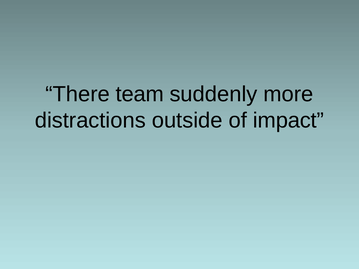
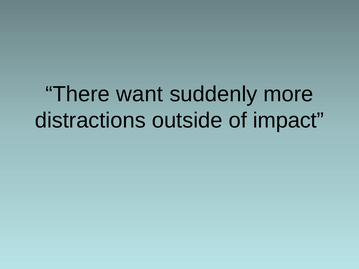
team: team -> want (140, 94)
